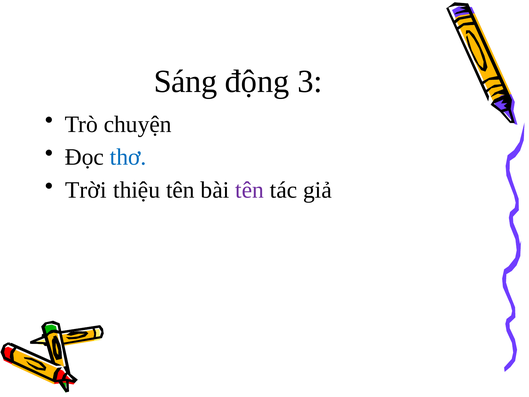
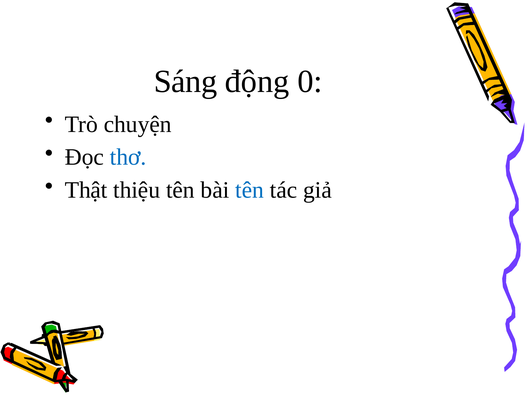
3: 3 -> 0 (310, 82)
Trời: Trời -> Thật (86, 190)
tên colour: purple -> blue (250, 190)
